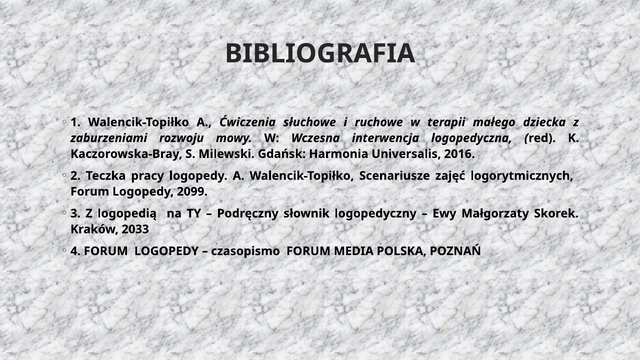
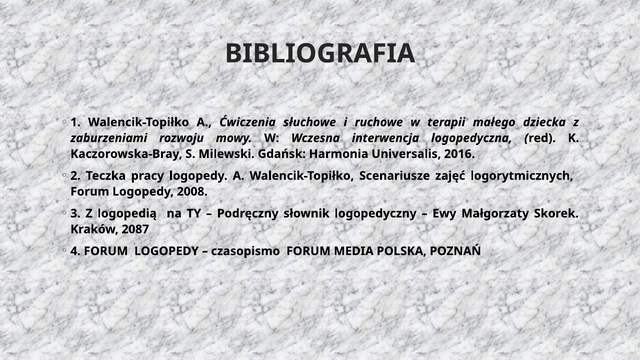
2099: 2099 -> 2008 (192, 192)
2033: 2033 -> 2087 (135, 229)
